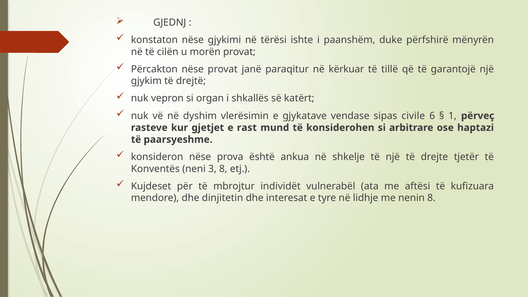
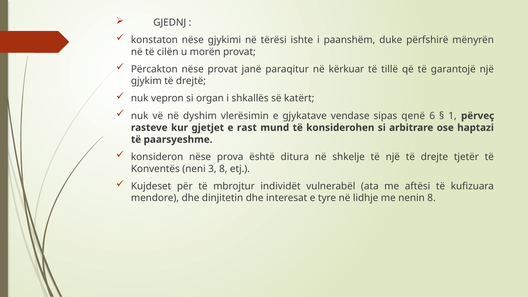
civile: civile -> qenë (413, 116)
ankua: ankua -> ditura (295, 157)
